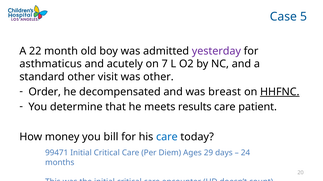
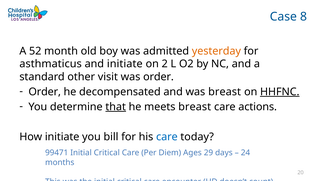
5: 5 -> 8 (303, 17)
22: 22 -> 52 (35, 51)
yesterday colour: purple -> orange (216, 51)
and acutely: acutely -> initiate (125, 64)
7: 7 -> 2 (165, 64)
was other: other -> order (158, 77)
that underline: none -> present (116, 107)
meets results: results -> breast (195, 107)
patient: patient -> actions (258, 107)
How money: money -> initiate (62, 137)
